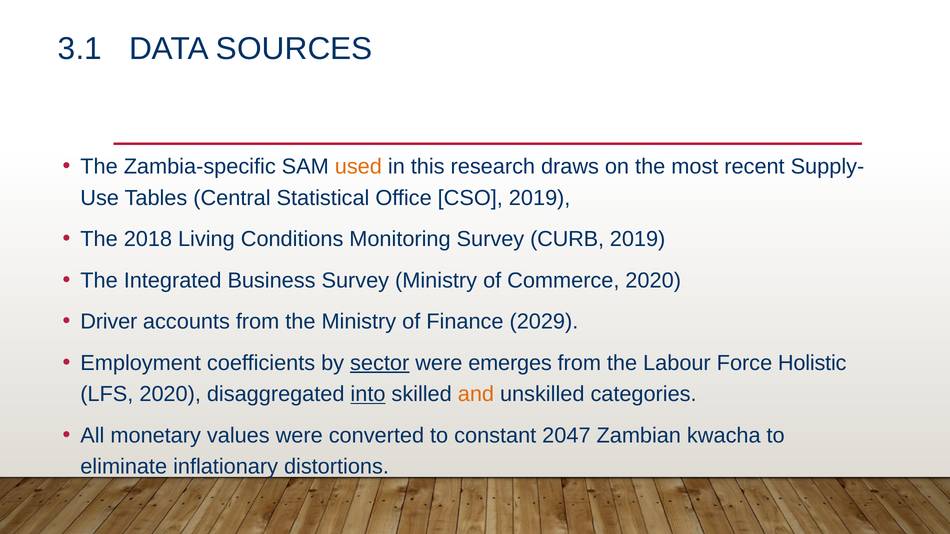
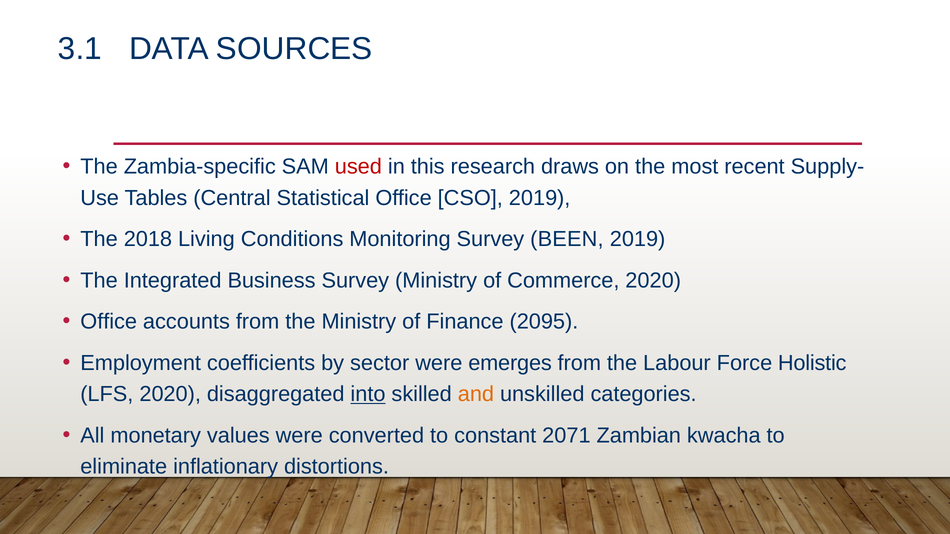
used colour: orange -> red (358, 167)
CURB: CURB -> BEEN (567, 239)
Driver: Driver -> Office (109, 322)
2029: 2029 -> 2095 (544, 322)
sector underline: present -> none (380, 363)
2047: 2047 -> 2071 (566, 436)
